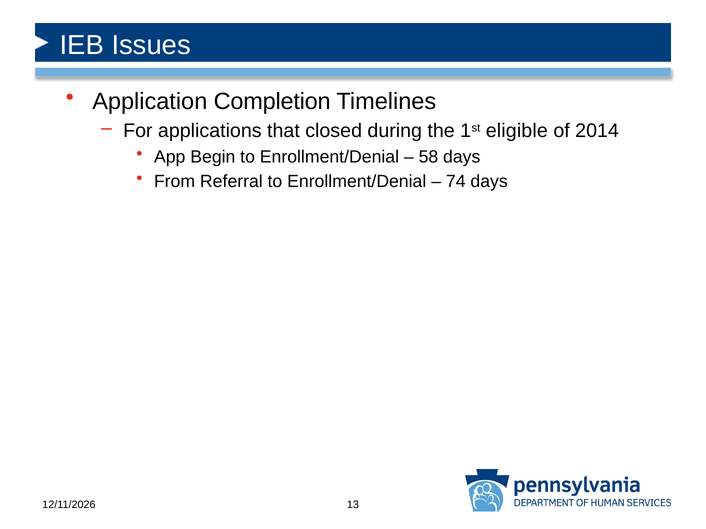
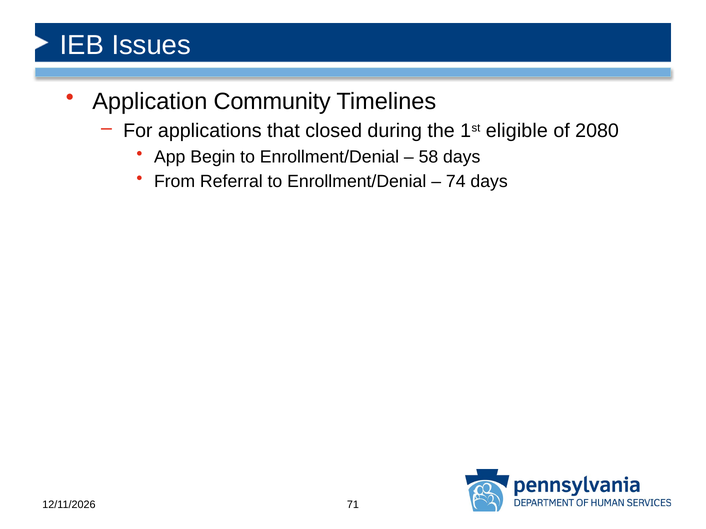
Completion: Completion -> Community (272, 102)
2014: 2014 -> 2080 (597, 131)
13: 13 -> 71 (353, 505)
